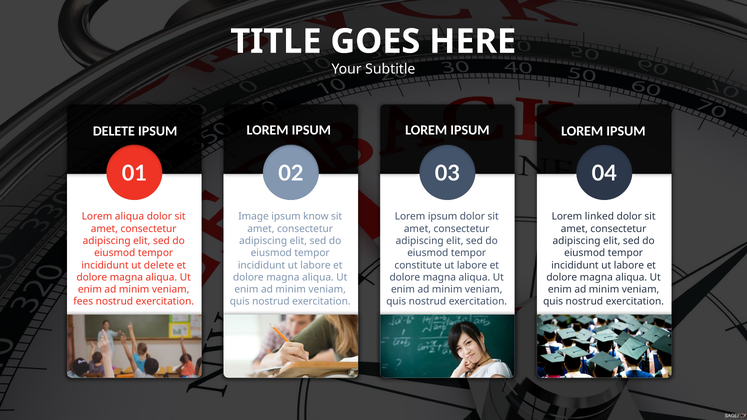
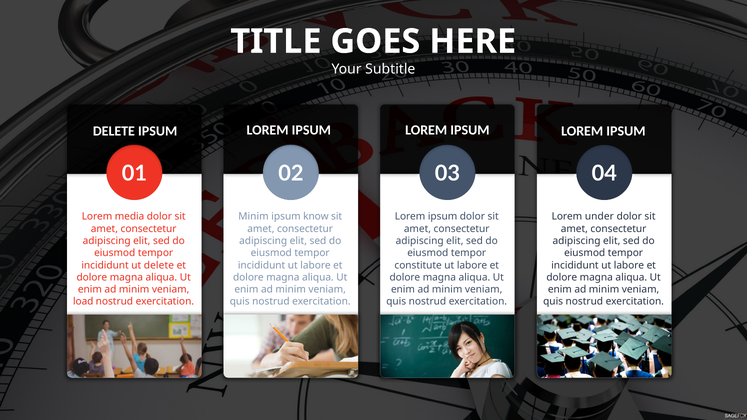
Lorem aliqua: aliqua -> media (130, 217)
Image: Image -> Minim (253, 217)
linked: linked -> under (599, 217)
fees: fees -> load (83, 302)
